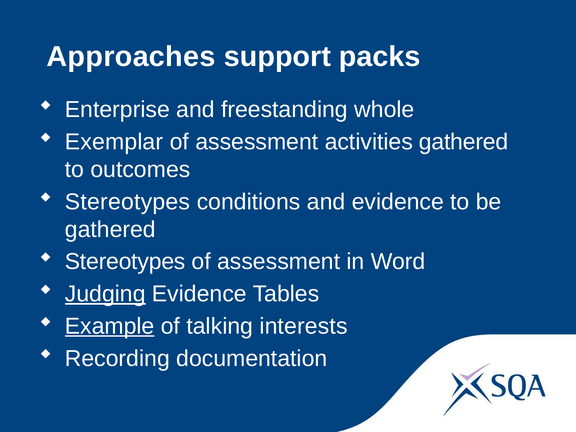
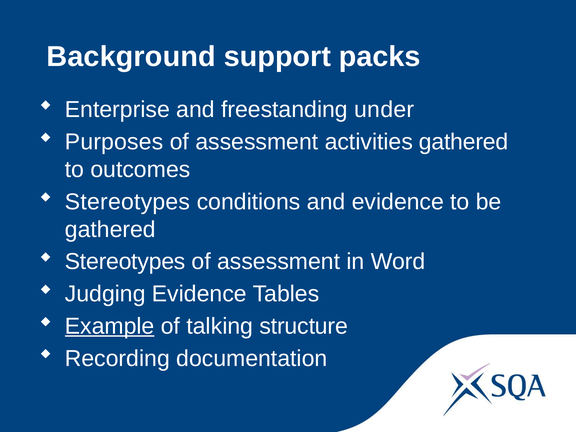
Approaches: Approaches -> Background (131, 57)
whole: whole -> under (384, 110)
Exemplar: Exemplar -> Purposes (114, 142)
Judging underline: present -> none (105, 294)
interests: interests -> structure (304, 326)
